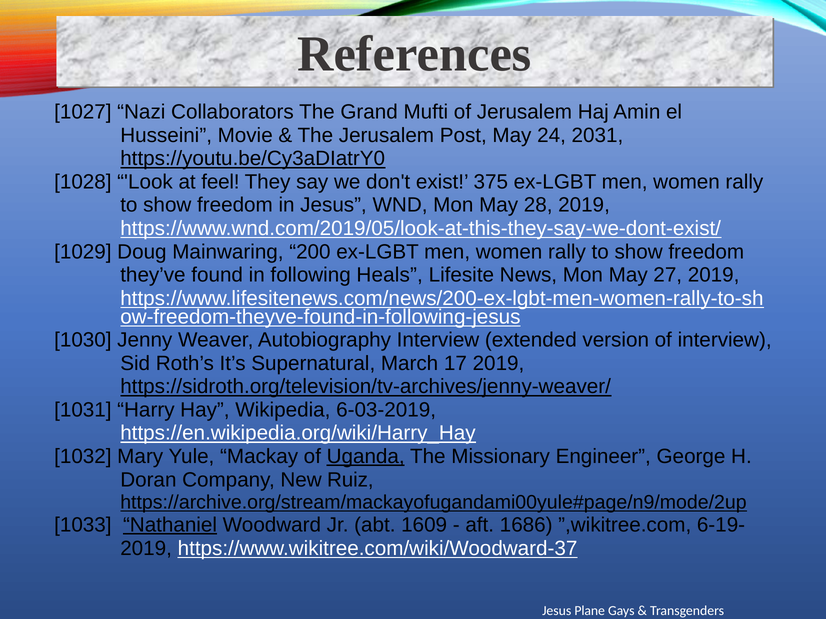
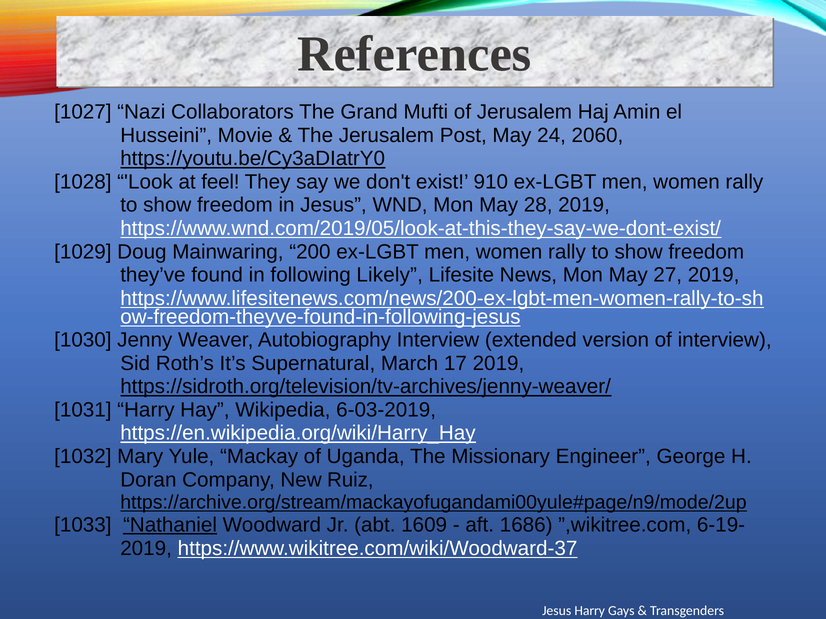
2031: 2031 -> 2060 (597, 135)
375: 375 -> 910 (491, 182)
Heals: Heals -> Likely (390, 275)
Uganda underline: present -> none (366, 457)
Jesus Plane: Plane -> Harry (590, 611)
